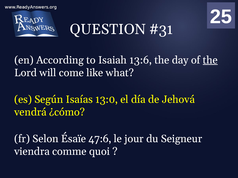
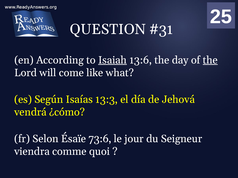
Isaiah underline: none -> present (113, 60)
13:0: 13:0 -> 13:3 (107, 100)
47:6: 47:6 -> 73:6 (100, 139)
